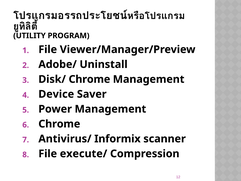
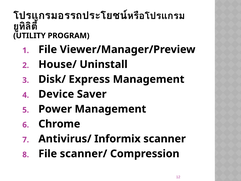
Adobe/: Adobe/ -> House/ (58, 64)
Disk/ Chrome: Chrome -> Express (89, 79)
execute/: execute/ -> scanner/ (84, 154)
